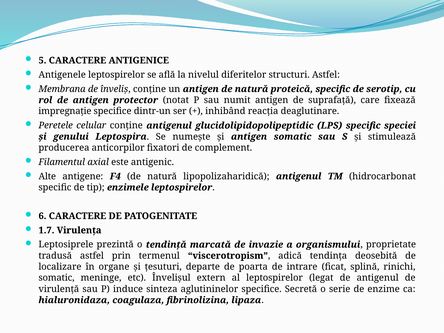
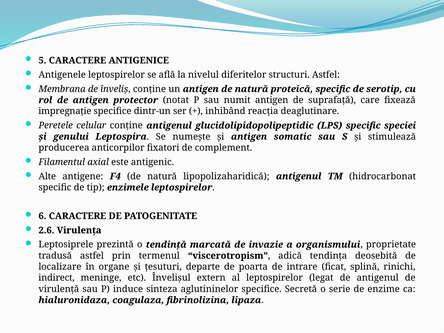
1.7: 1.7 -> 2.6 (46, 230)
somatic: somatic -> indirect (57, 278)
